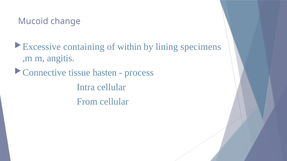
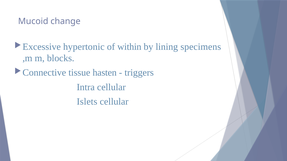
containing: containing -> hypertonic (84, 47)
angitis: angitis -> blocks (61, 58)
process: process -> triggers (139, 73)
From: From -> Islets (87, 102)
